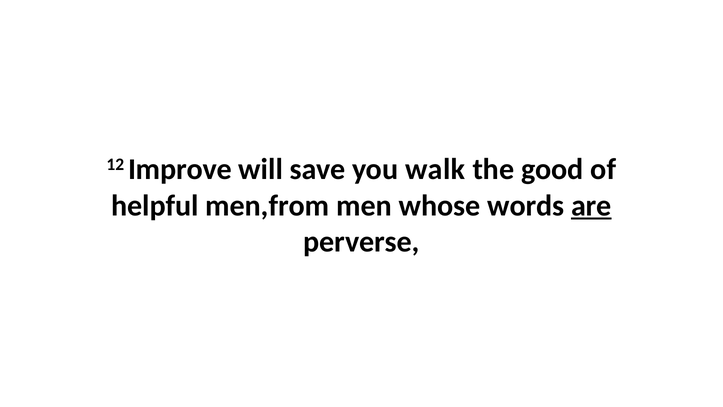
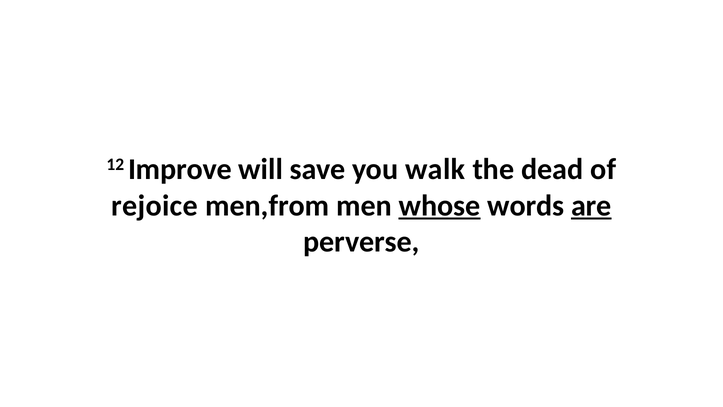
good: good -> dead (552, 169)
helpful: helpful -> rejoice (155, 205)
whose underline: none -> present (440, 205)
